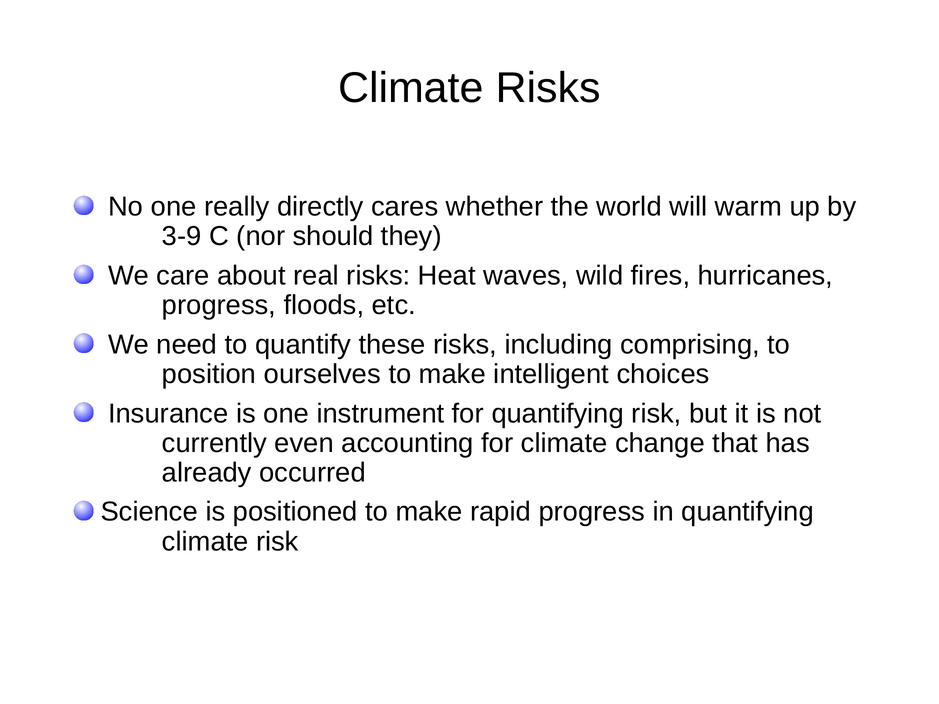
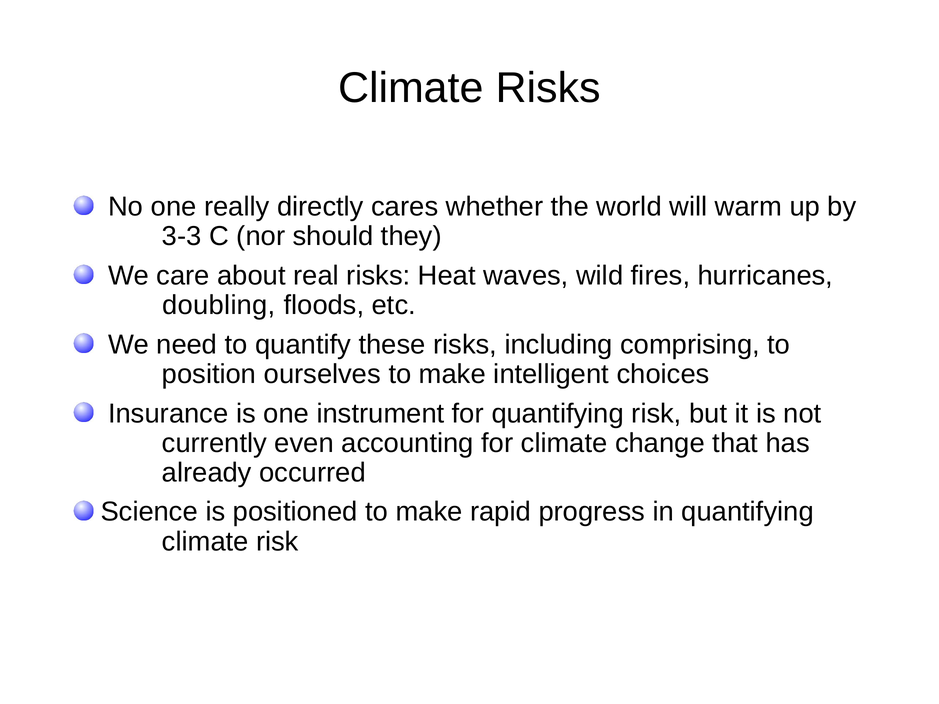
3-9: 3-9 -> 3-3 (182, 236)
progress: progress -> doubling (219, 305)
